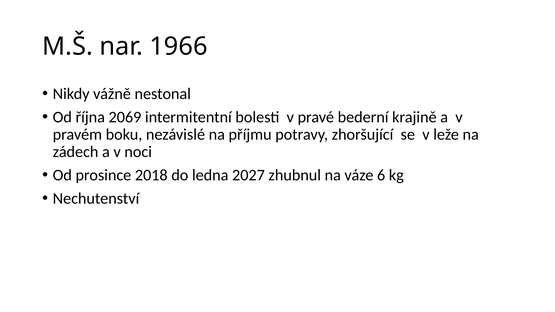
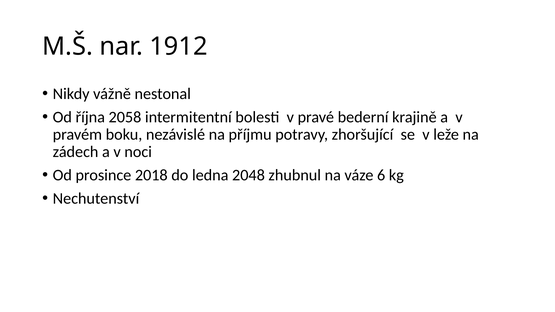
1966: 1966 -> 1912 (179, 47)
2069: 2069 -> 2058 (125, 117)
2027: 2027 -> 2048 (248, 175)
